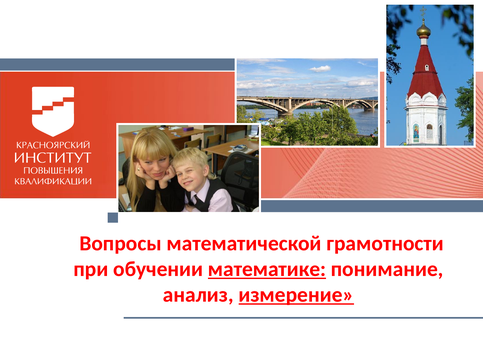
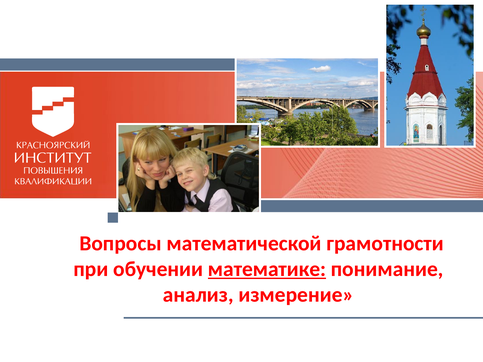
измерение underline: present -> none (296, 295)
